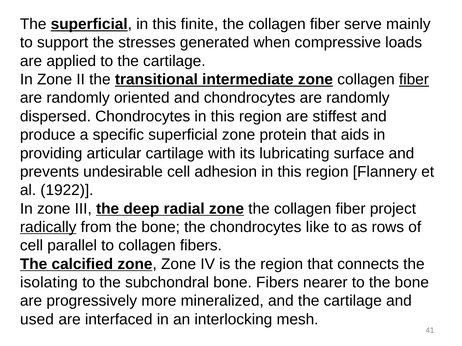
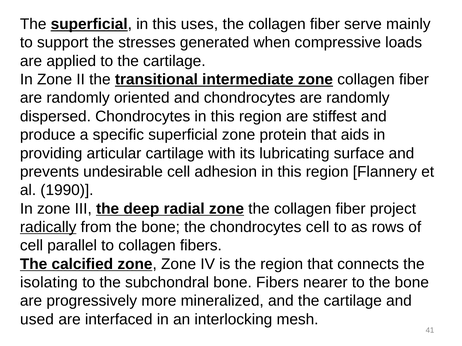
finite: finite -> uses (199, 24)
fiber underline: present -> none (414, 80)
1922: 1922 -> 1990 (67, 190)
chondrocytes like: like -> cell (318, 227)
